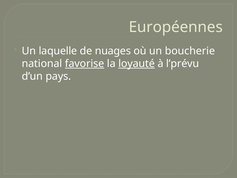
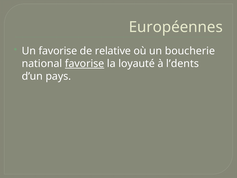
Un laquelle: laquelle -> favorise (58, 51)
nuages: nuages -> relative (113, 51)
loyauté underline: present -> none (137, 64)
l’prévu: l’prévu -> l’dents (183, 64)
